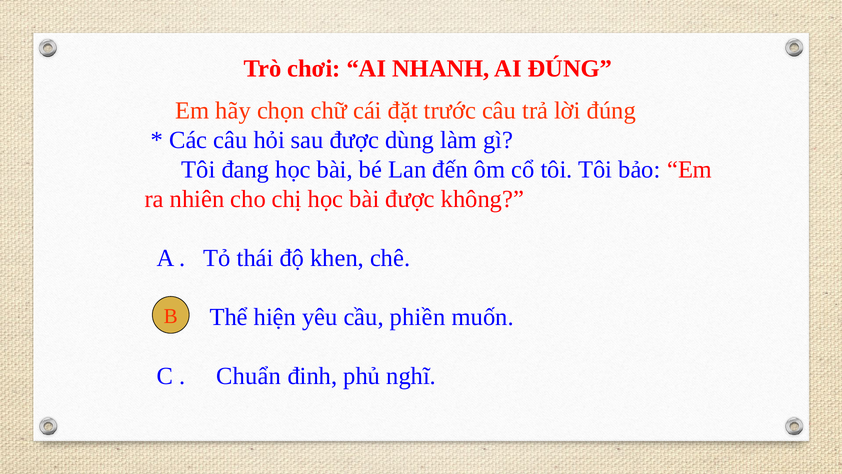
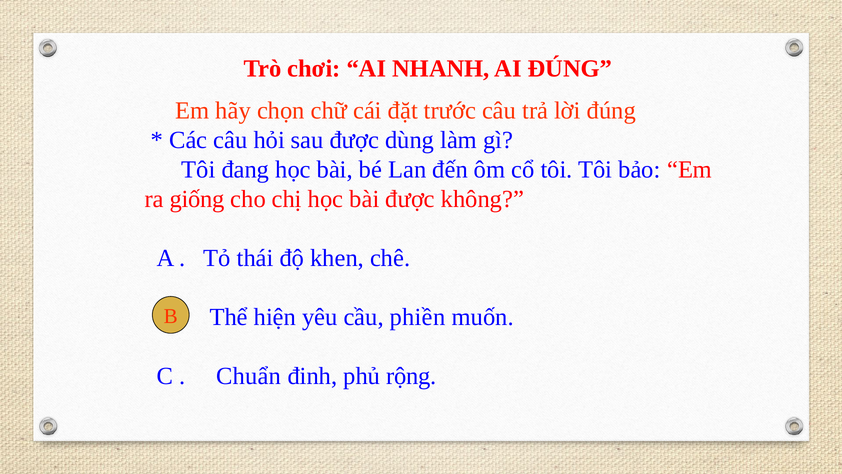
nhiên: nhiên -> giống (197, 199)
nghĩ: nghĩ -> rộng (411, 376)
